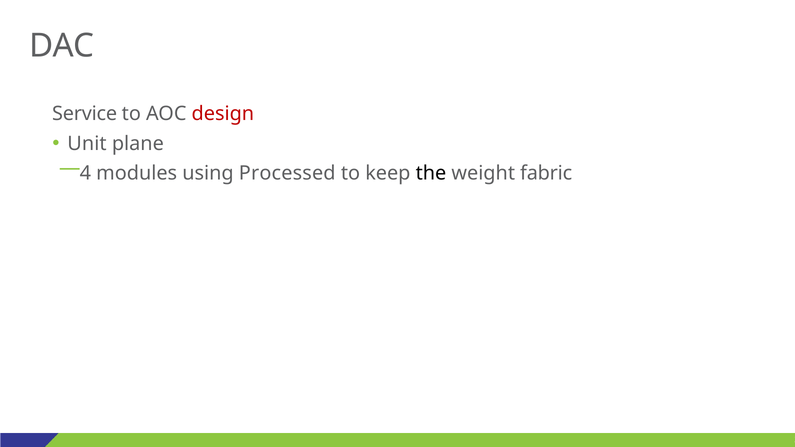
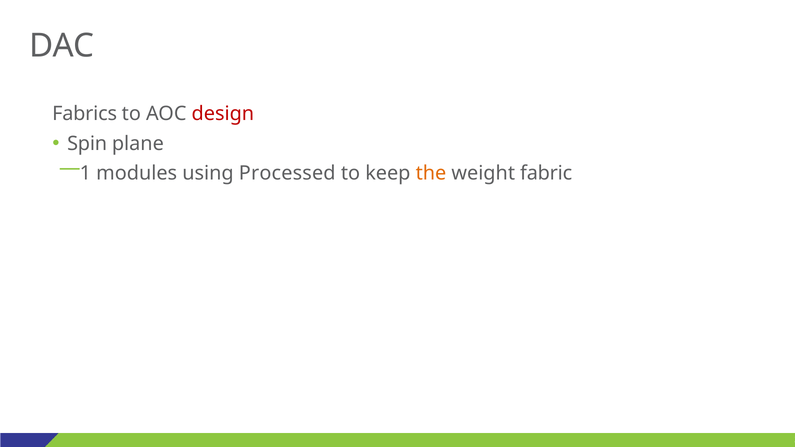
Service: Service -> Fabrics (85, 114)
Unit: Unit -> Spin (87, 144)
4: 4 -> 1 (85, 173)
the colour: black -> orange (431, 173)
